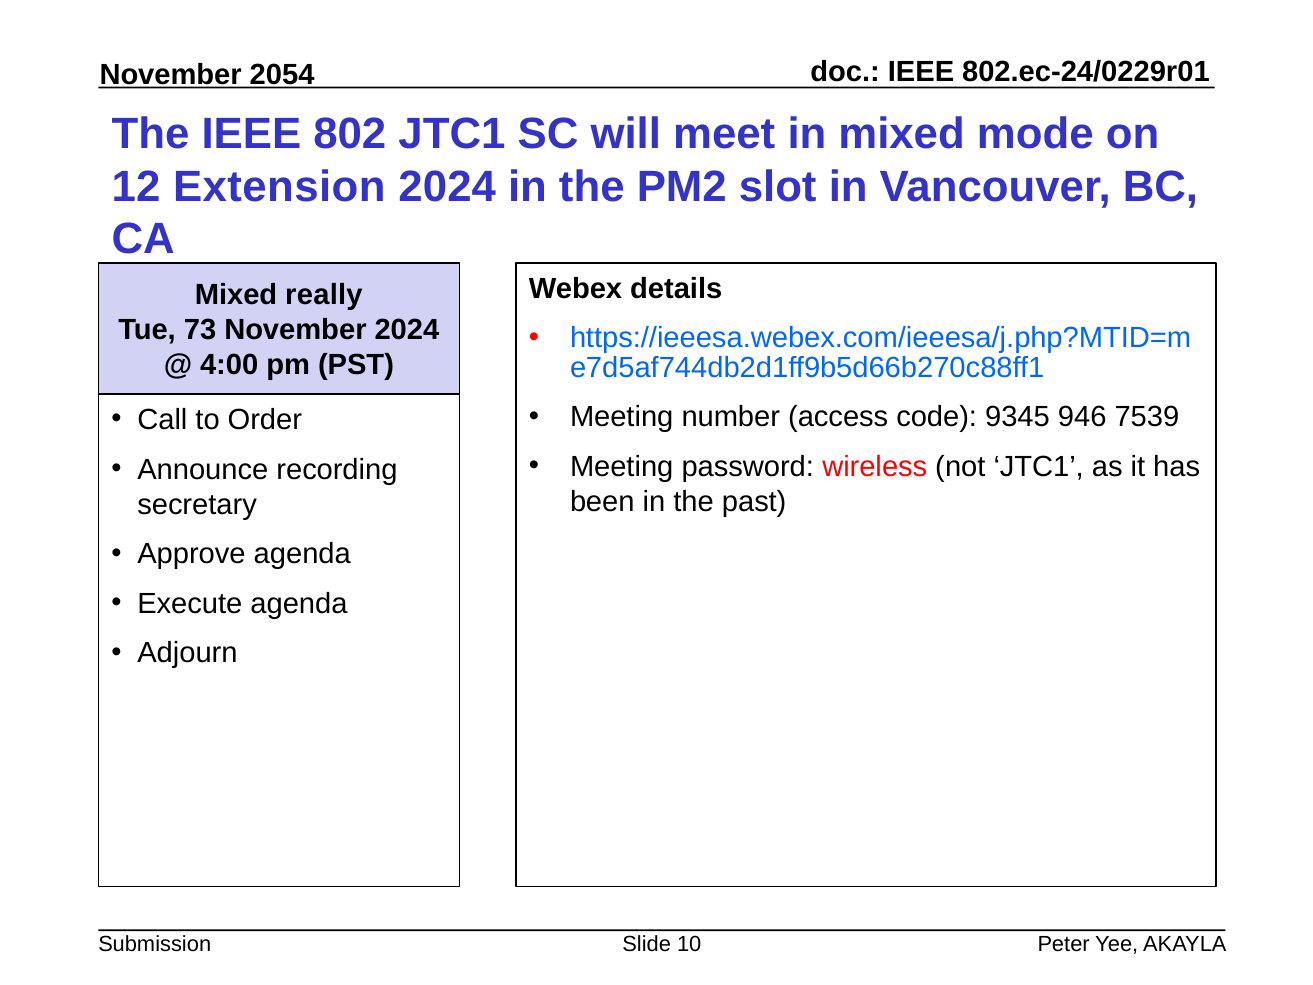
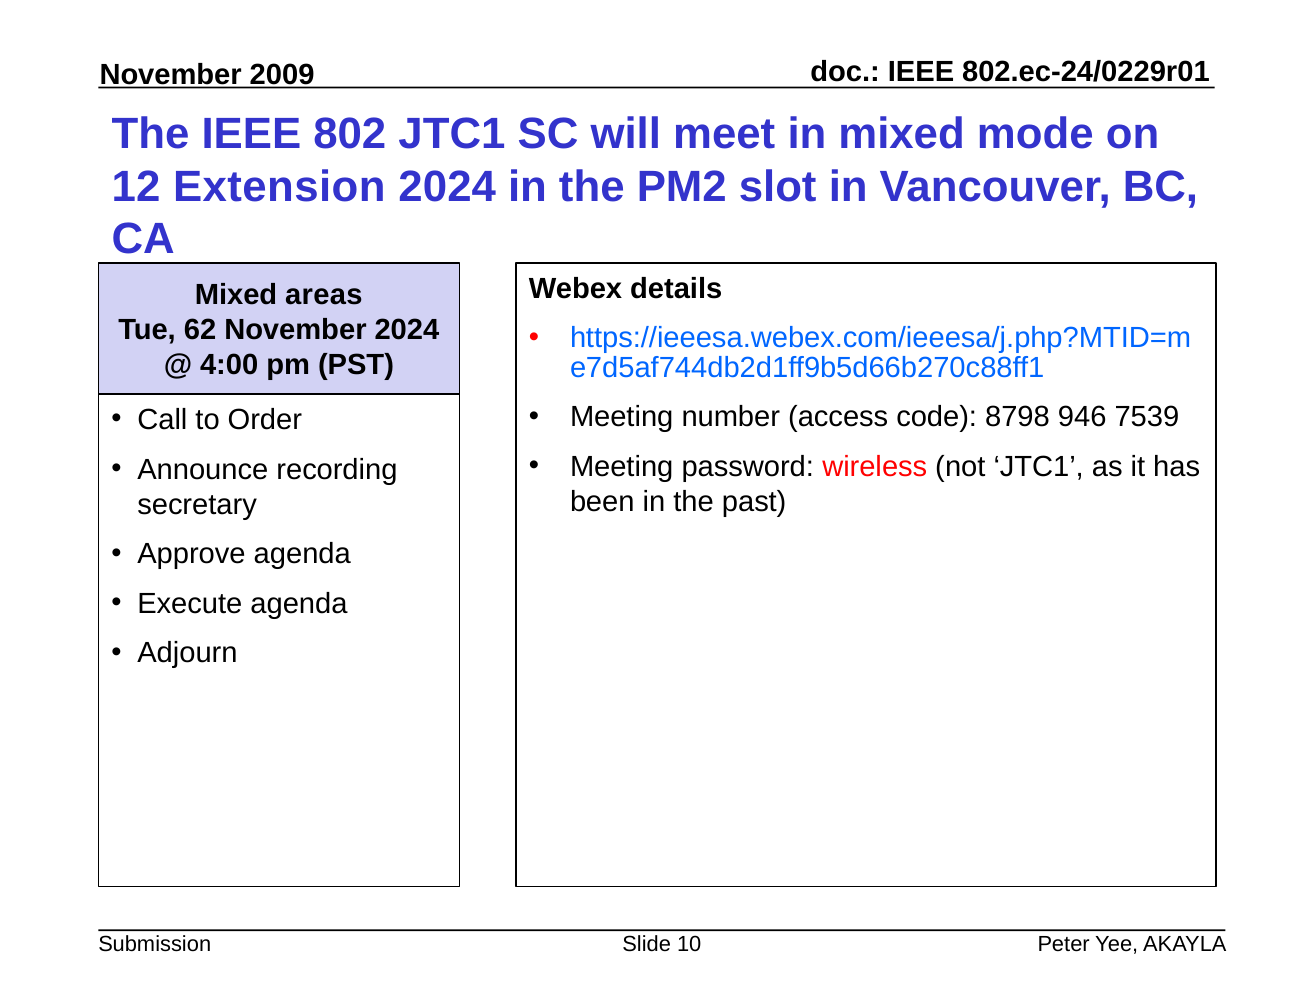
2054: 2054 -> 2009 (282, 75)
really: really -> areas (324, 295)
73: 73 -> 62 (200, 330)
9345: 9345 -> 8798 (1017, 417)
